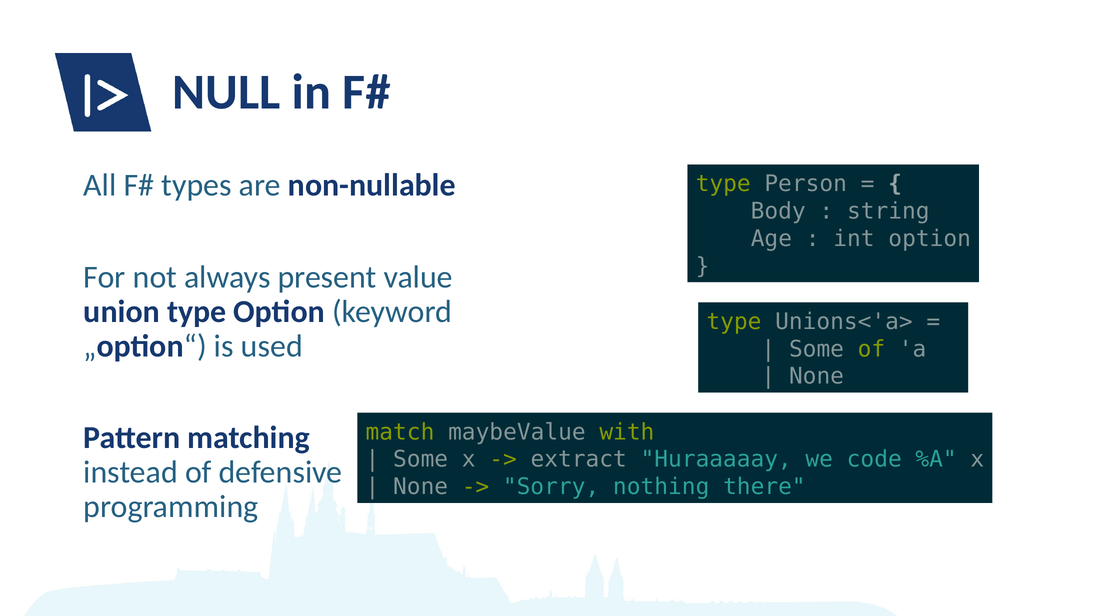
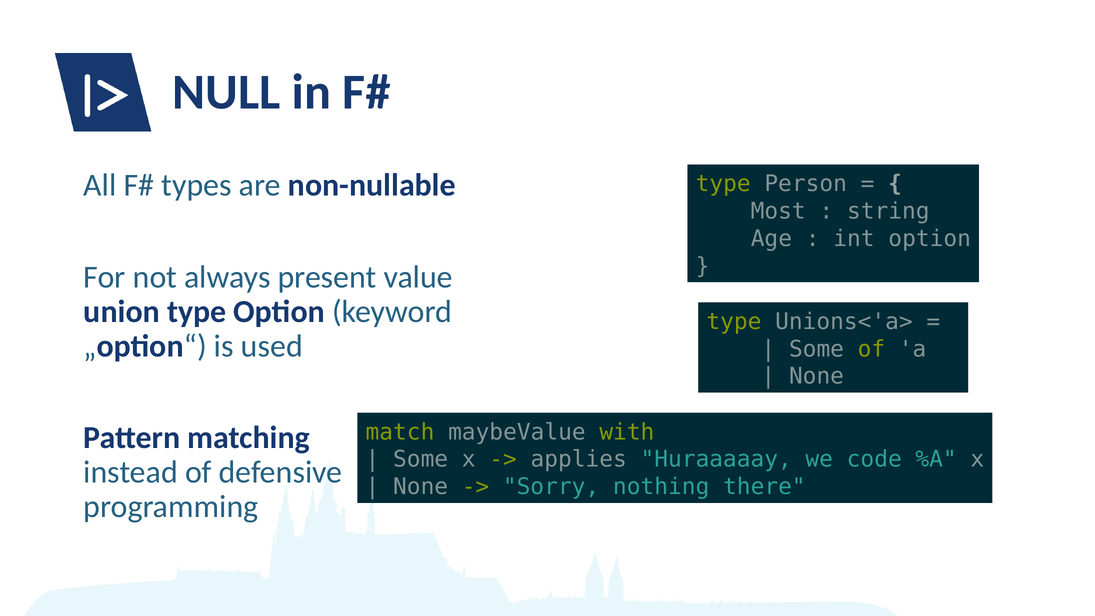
Body: Body -> Most (778, 211)
extract: extract -> applies (579, 459)
